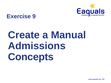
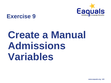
Concepts: Concepts -> Variables (31, 57)
